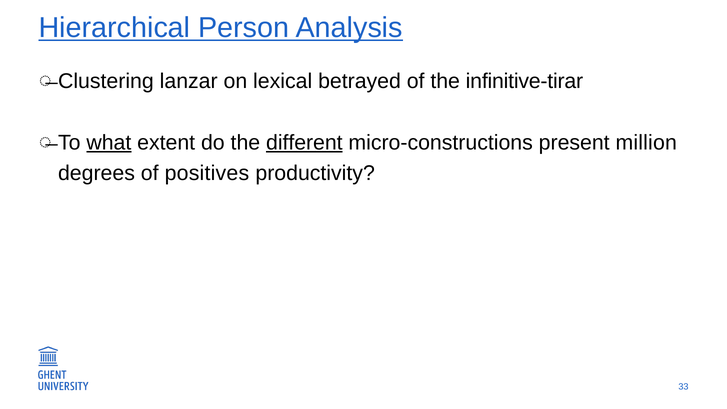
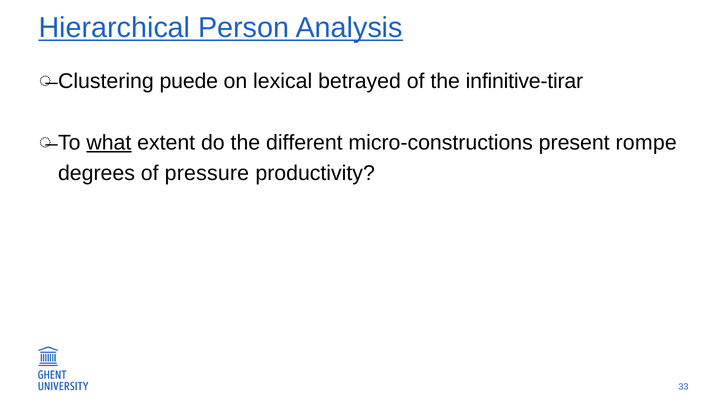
lanzar: lanzar -> puede (189, 81)
different underline: present -> none (304, 143)
million: million -> rompe (646, 143)
positives: positives -> pressure (207, 173)
